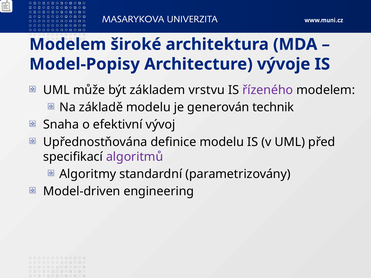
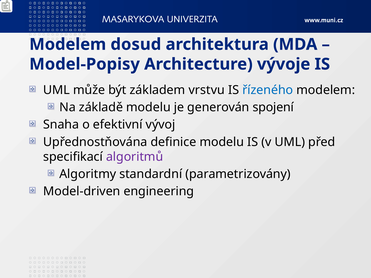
široké: široké -> dosud (136, 44)
řízeného colour: purple -> blue (268, 90)
technik: technik -> spojení (273, 107)
